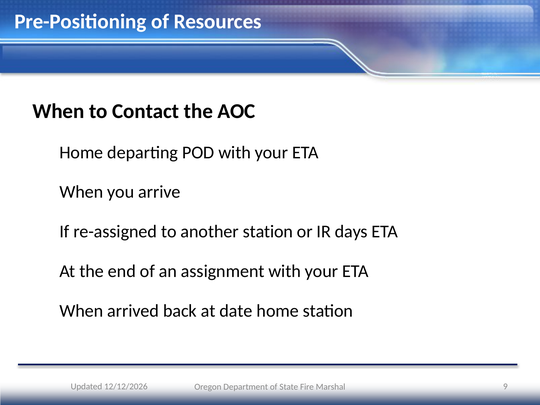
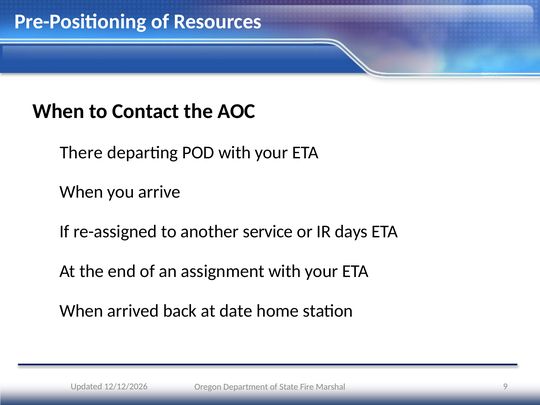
Home: Home -> There (81, 152)
another station: station -> service (268, 232)
